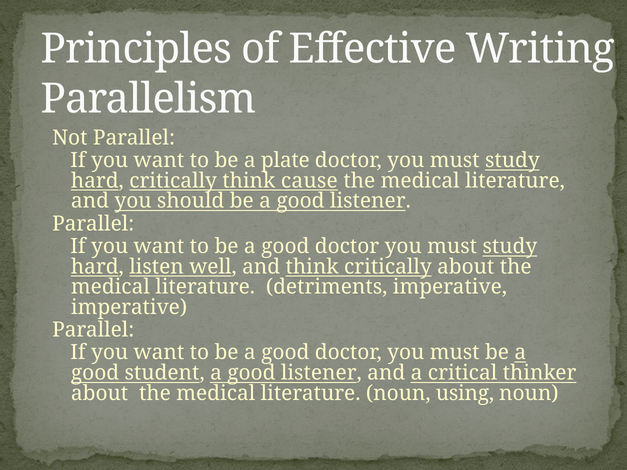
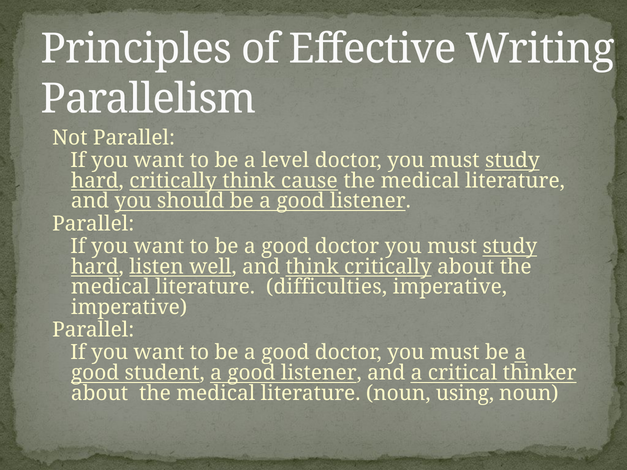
plate: plate -> level (285, 160)
detriments: detriments -> difficulties (327, 287)
